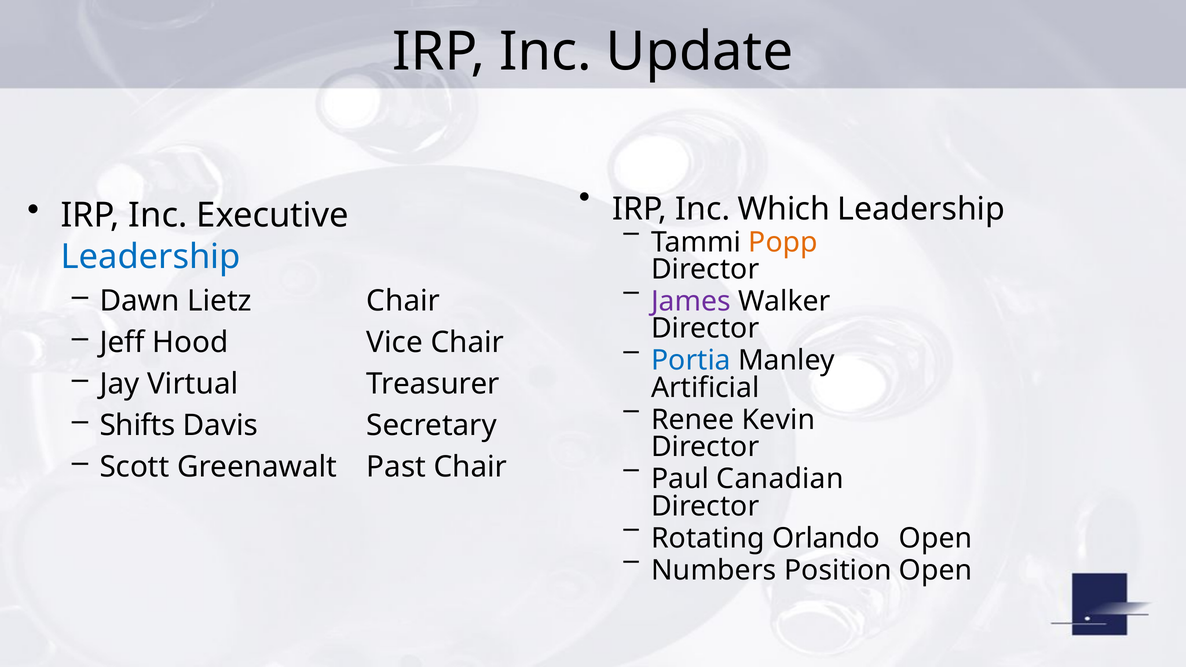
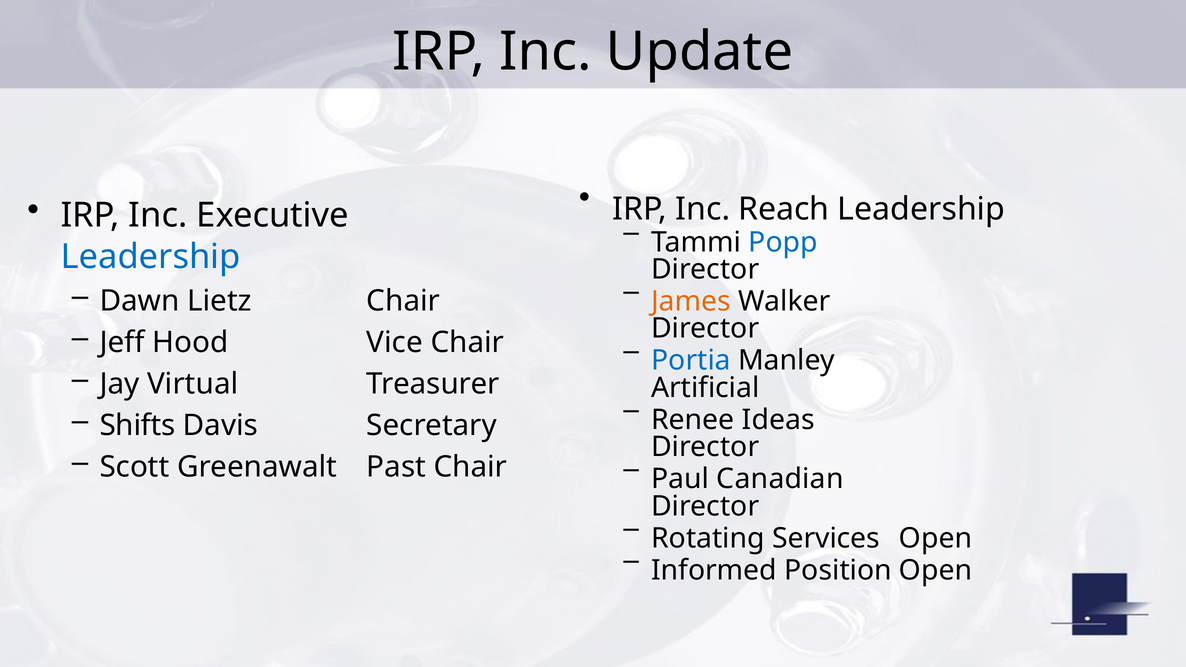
Which: Which -> Reach (784, 209)
Popp colour: orange -> blue (783, 242)
James colour: purple -> orange (691, 301)
Kevin: Kevin -> Ideas (778, 420)
Orlando: Orlando -> Services (826, 538)
Numbers: Numbers -> Informed (714, 570)
